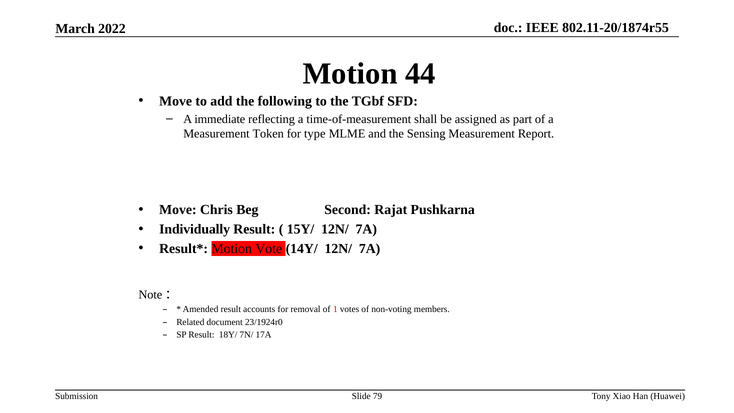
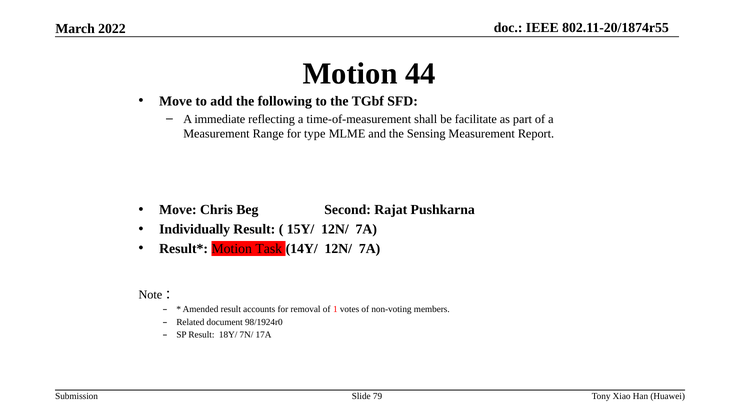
assigned: assigned -> facilitate (476, 119)
Token: Token -> Range (268, 134)
Vote: Vote -> Task (269, 248)
23/1924r0: 23/1924r0 -> 98/1924r0 (264, 322)
